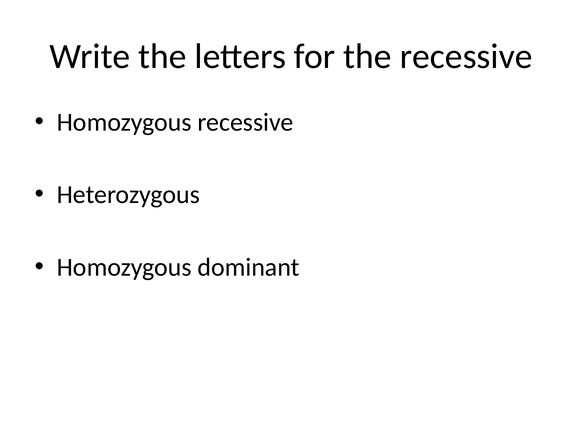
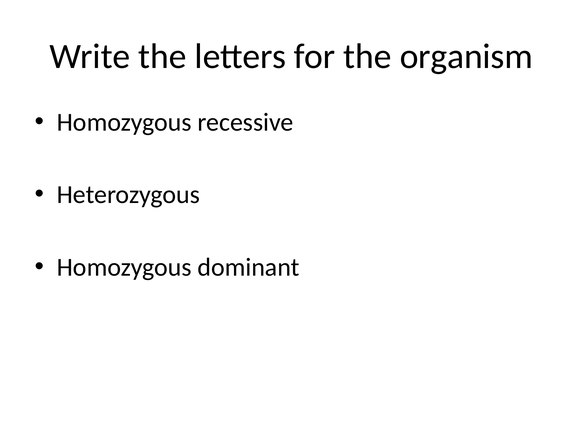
the recessive: recessive -> organism (466, 56)
